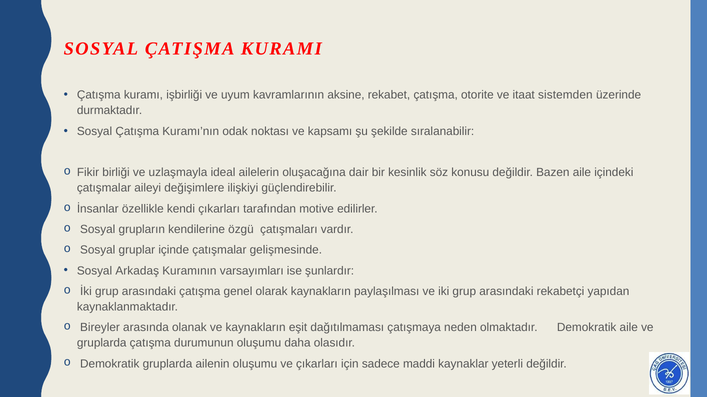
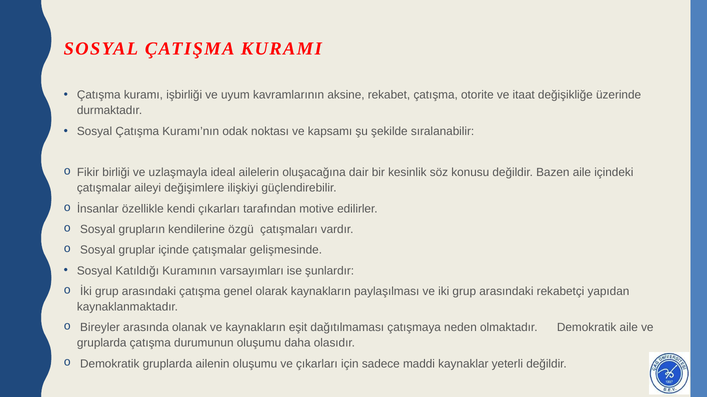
sistemden: sistemden -> değişikliğe (565, 95)
Arkadaş: Arkadaş -> Katıldığı (137, 271)
